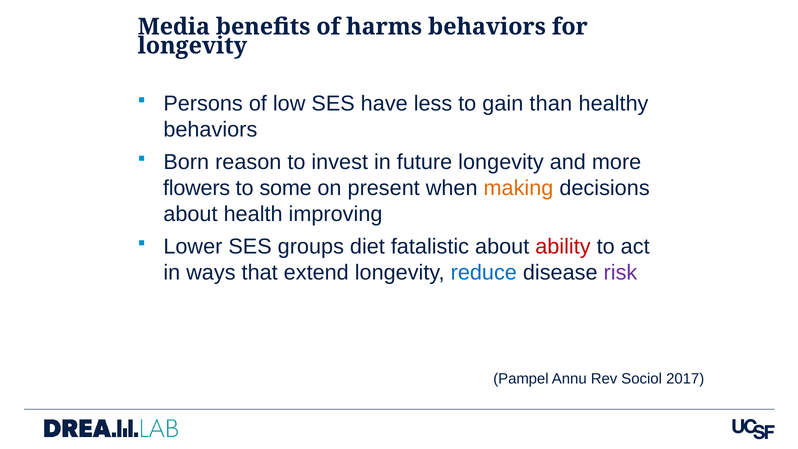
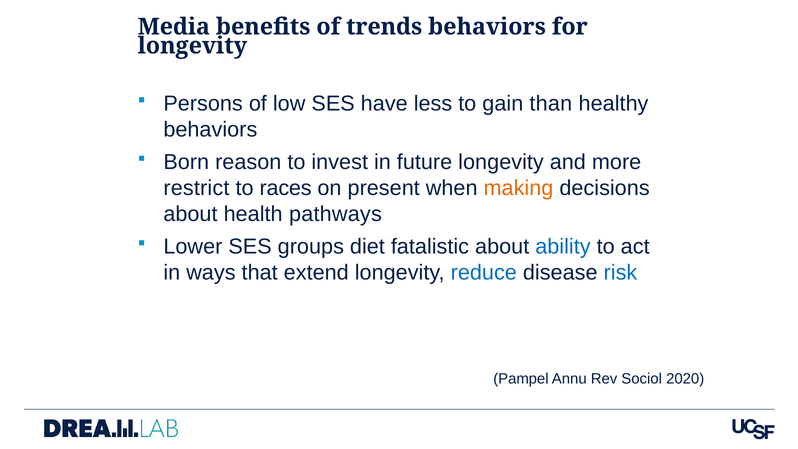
harms: harms -> trends (384, 27)
flowers: flowers -> restrict (196, 188)
some: some -> races (286, 188)
improving: improving -> pathways (335, 214)
ability colour: red -> blue (563, 247)
risk colour: purple -> blue (620, 273)
2017: 2017 -> 2020 (685, 379)
